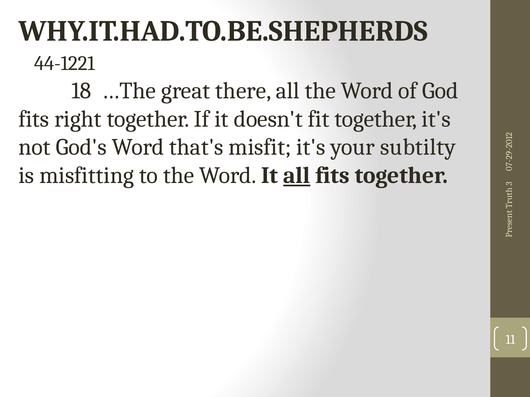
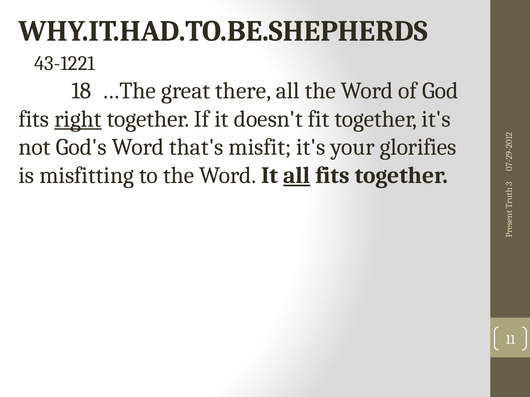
44-1221: 44-1221 -> 43-1221 (64, 63)
right underline: none -> present (78, 119)
subtilty: subtilty -> glorifies (418, 147)
